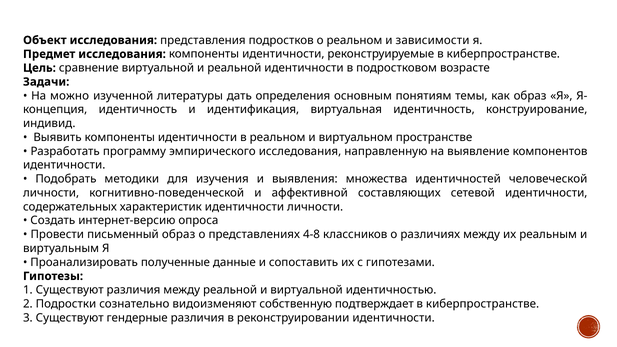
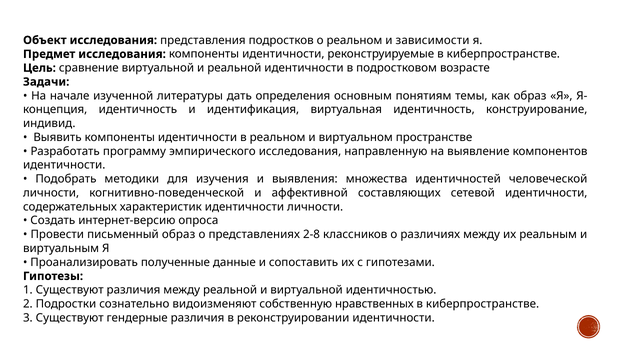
можно: можно -> начале (70, 96)
4-8: 4-8 -> 2-8 (311, 235)
подтверждает: подтверждает -> нравственных (374, 304)
